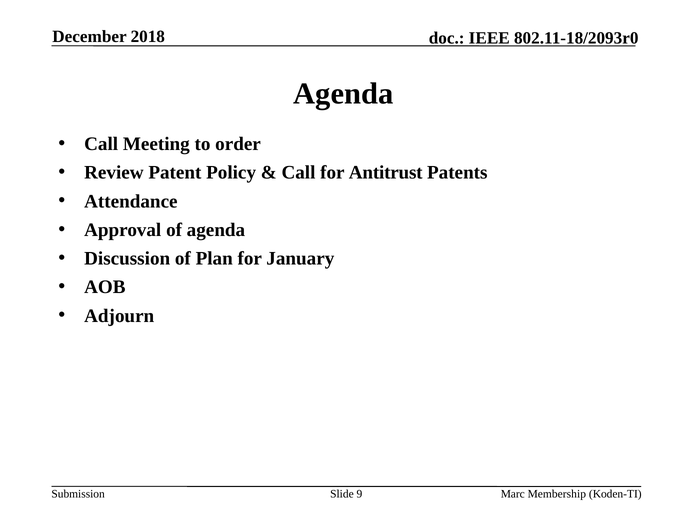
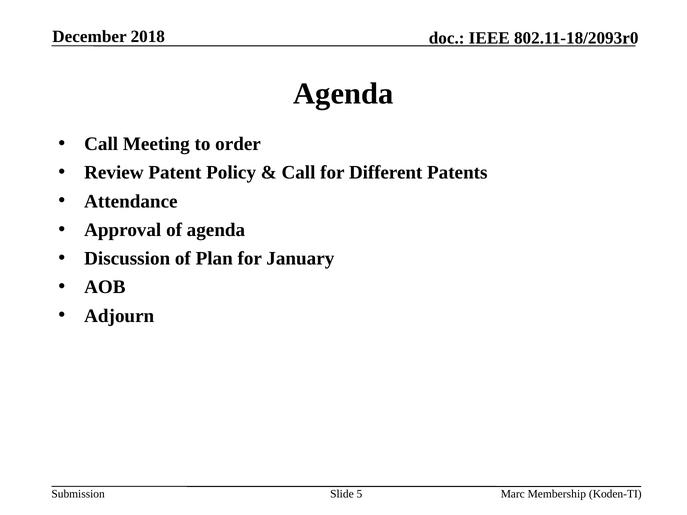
Antitrust: Antitrust -> Different (386, 173)
9: 9 -> 5 (359, 494)
